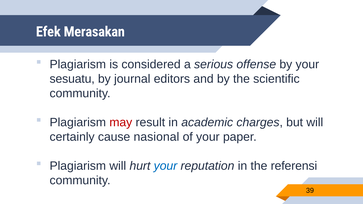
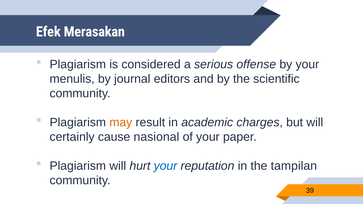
sesuatu: sesuatu -> menulis (72, 79)
may colour: red -> orange (121, 123)
referensi: referensi -> tampilan (294, 166)
